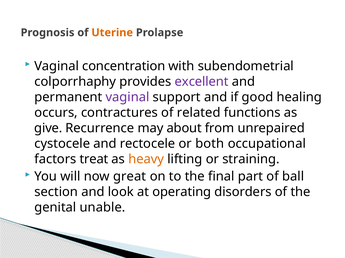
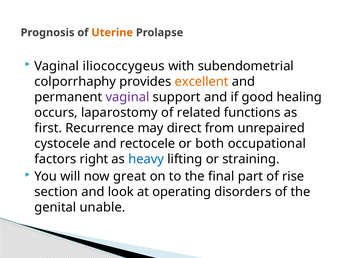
concentration: concentration -> iliococcygeus (124, 66)
excellent colour: purple -> orange (202, 82)
contractures: contractures -> laparostomy (119, 113)
give: give -> first (48, 128)
about: about -> direct (184, 128)
treat: treat -> right (94, 159)
heavy colour: orange -> blue (146, 159)
ball: ball -> rise (293, 177)
